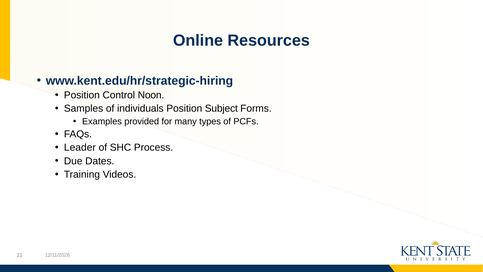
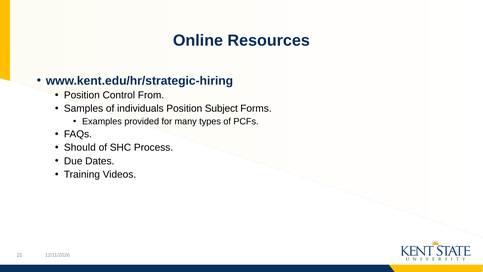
Noon: Noon -> From (151, 95)
Leader: Leader -> Should (80, 147)
